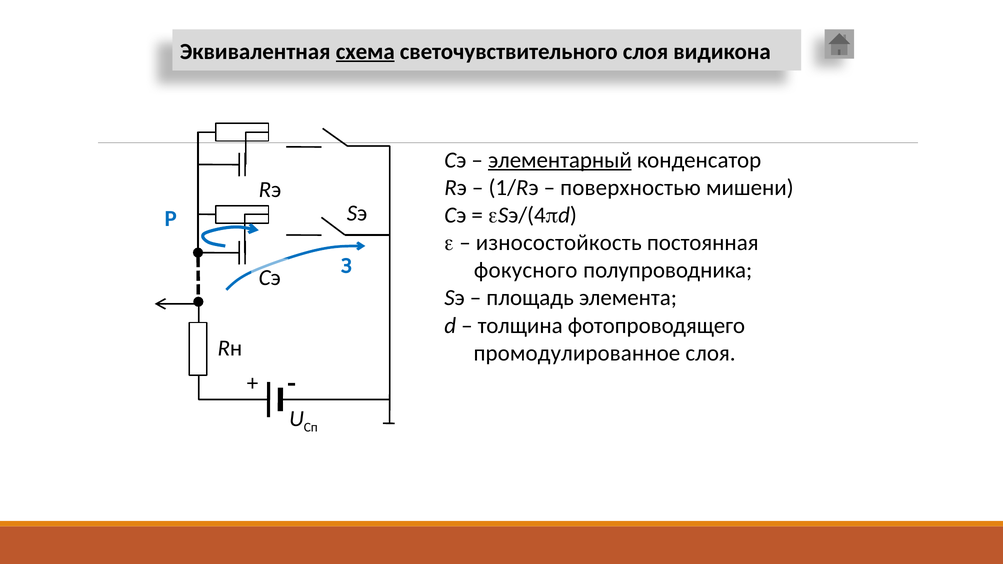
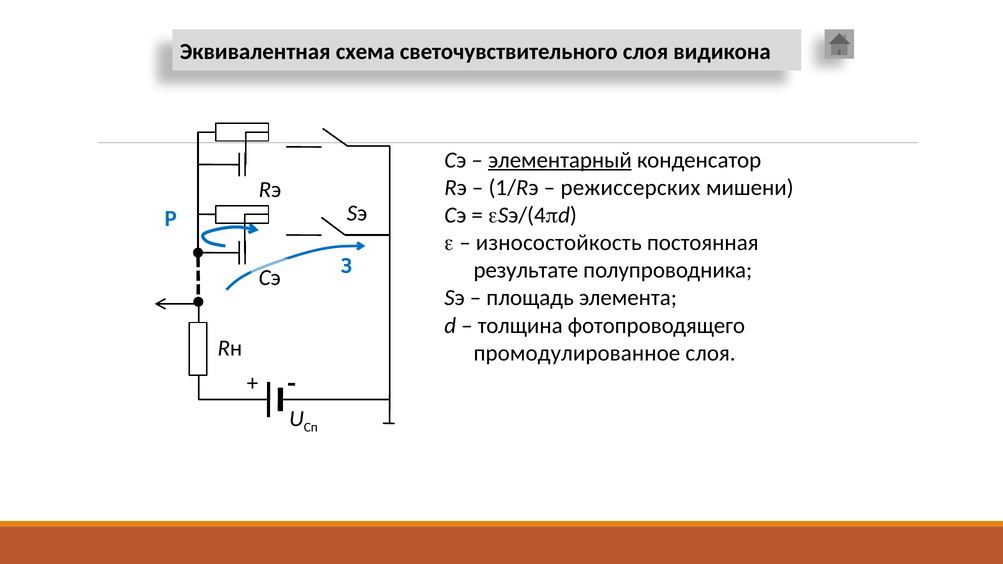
схема underline: present -> none (365, 52)
поверхностью: поверхностью -> режиссерских (630, 188)
фокусного: фокусного -> результате (526, 270)
